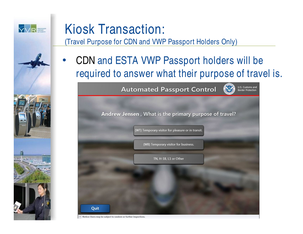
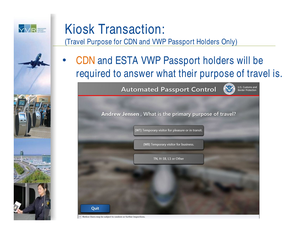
CDN colour: black -> orange (86, 61)
